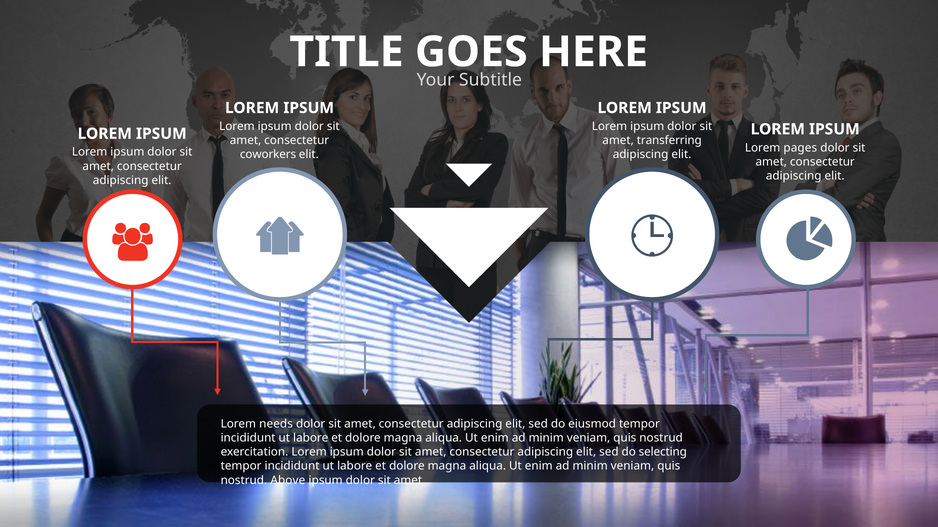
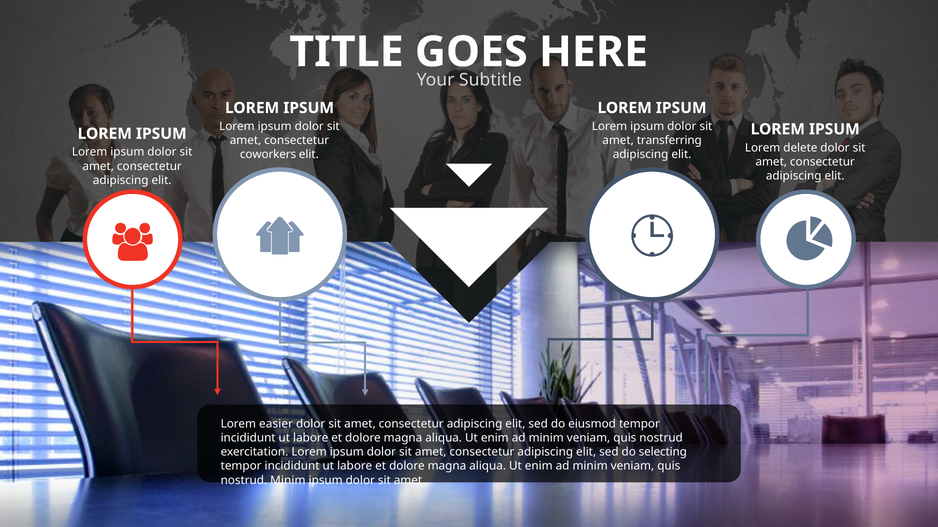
pages: pages -> delete (800, 148)
needs: needs -> easier (276, 424)
nostrud Above: Above -> Minim (288, 481)
